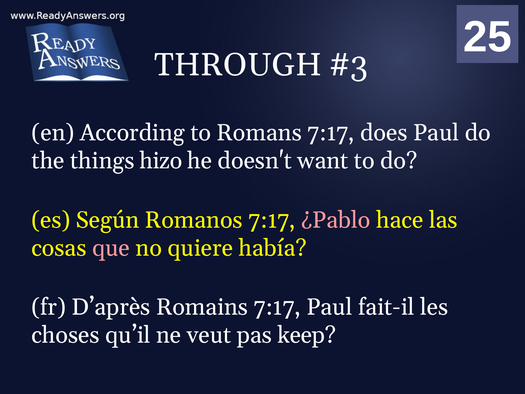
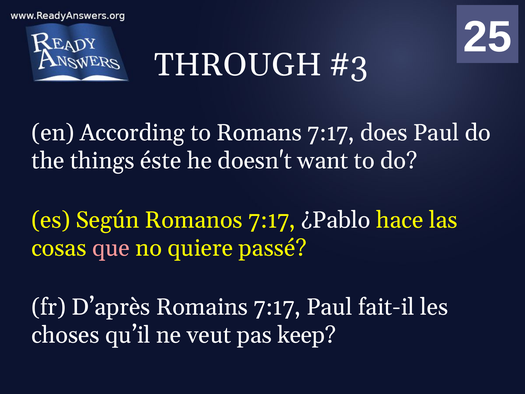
hizo: hizo -> éste (161, 161)
¿Pablo colour: pink -> white (336, 220)
había: había -> passé (273, 248)
